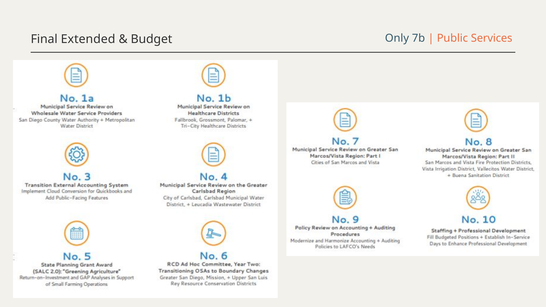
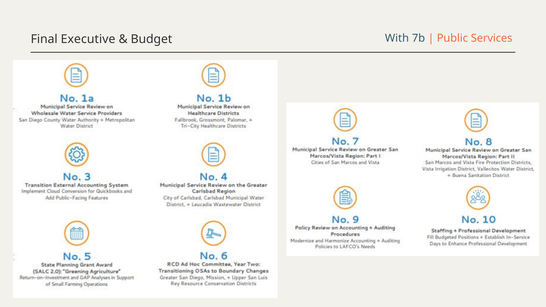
Extended: Extended -> Executive (88, 39)
Only: Only -> With (397, 38)
